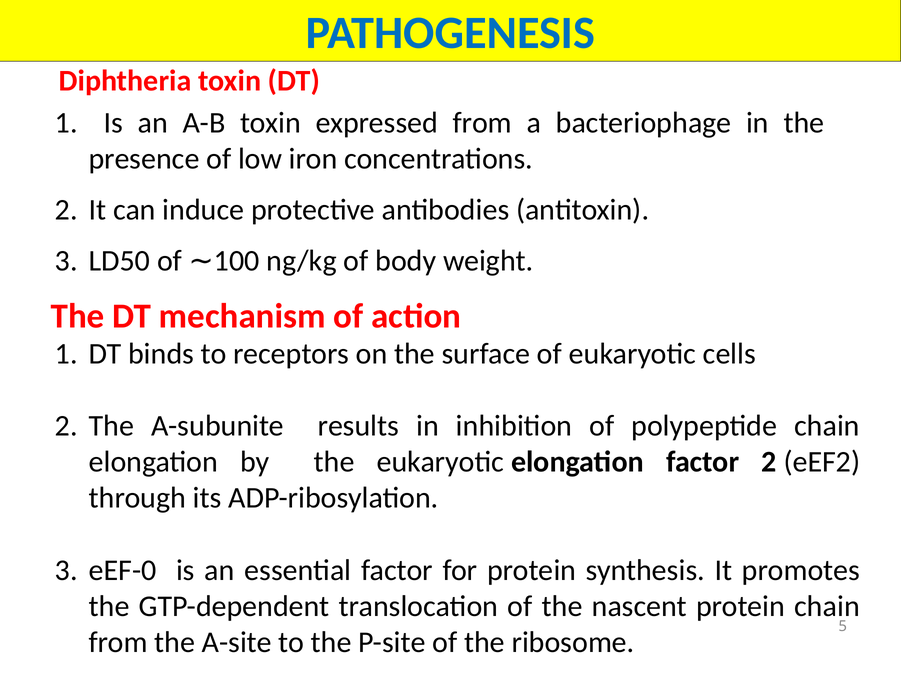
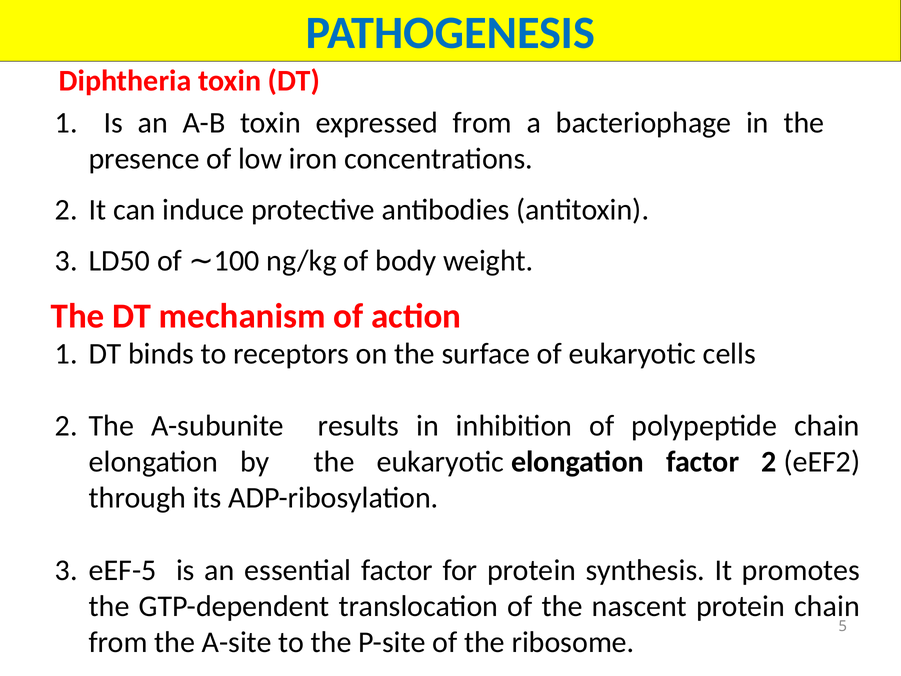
eEF-0: eEF-0 -> eEF-5 (123, 570)
